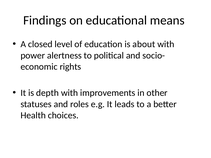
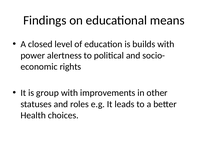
about: about -> builds (144, 44)
depth: depth -> group (47, 93)
